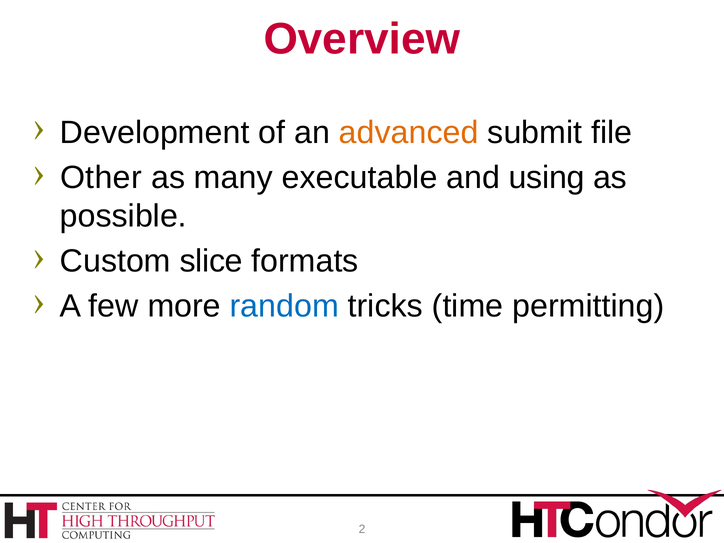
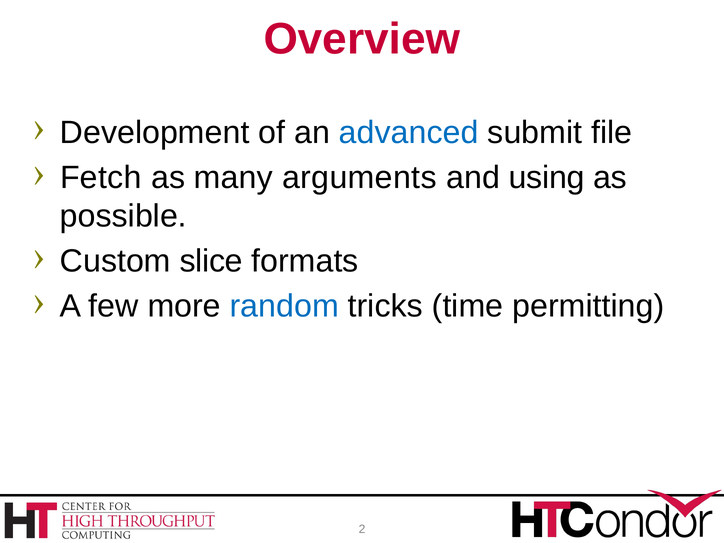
advanced colour: orange -> blue (409, 133)
Other: Other -> Fetch (101, 178)
executable: executable -> arguments (359, 178)
